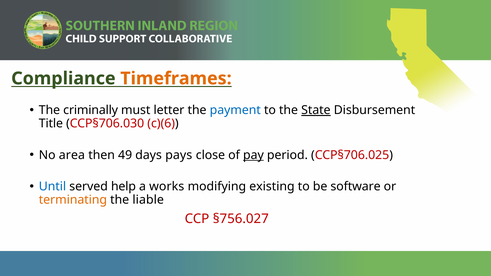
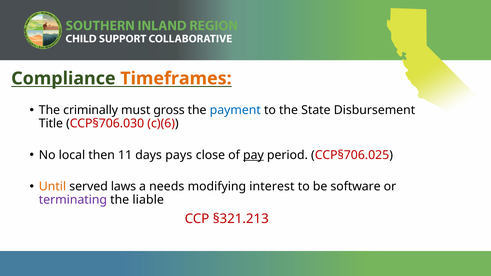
letter: letter -> gross (169, 110)
State underline: present -> none (316, 110)
area: area -> local (72, 155)
49: 49 -> 11 (125, 155)
Until colour: blue -> orange (52, 187)
help: help -> laws (123, 187)
works: works -> needs (167, 187)
existing: existing -> interest (272, 187)
terminating colour: orange -> purple (73, 200)
§756.027: §756.027 -> §321.213 (241, 219)
